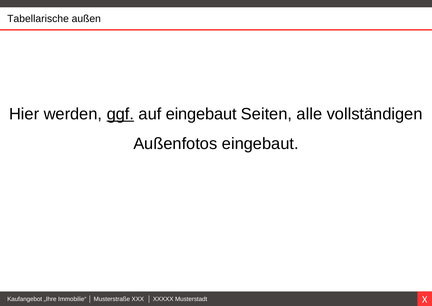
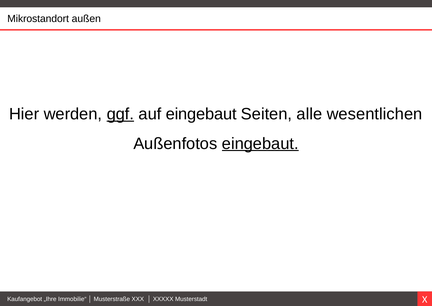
Tabellarische: Tabellarische -> Mikrostandort (38, 19)
vollständigen: vollständigen -> wesentlichen (375, 114)
eingebaut underline: none -> present (260, 143)
